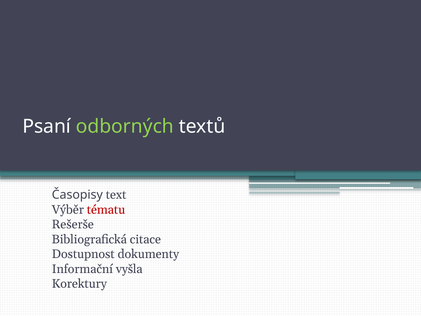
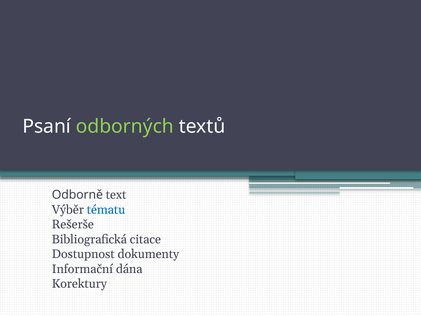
Časopisy: Časopisy -> Odborně (77, 195)
tématu colour: red -> blue (106, 210)
vyšla: vyšla -> dána (129, 269)
